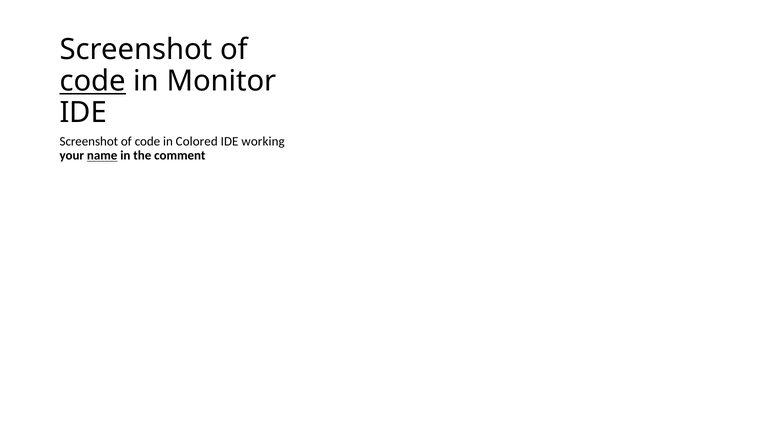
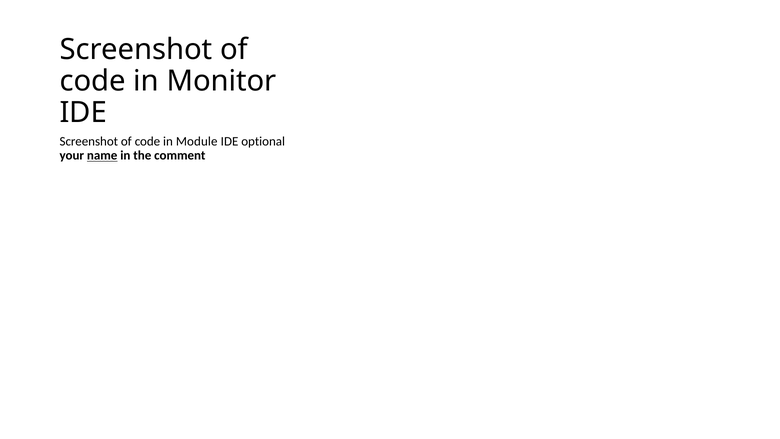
code underline: present -> none (93, 81)
Colored: Colored -> Module (197, 141)
working: working -> optional (263, 141)
